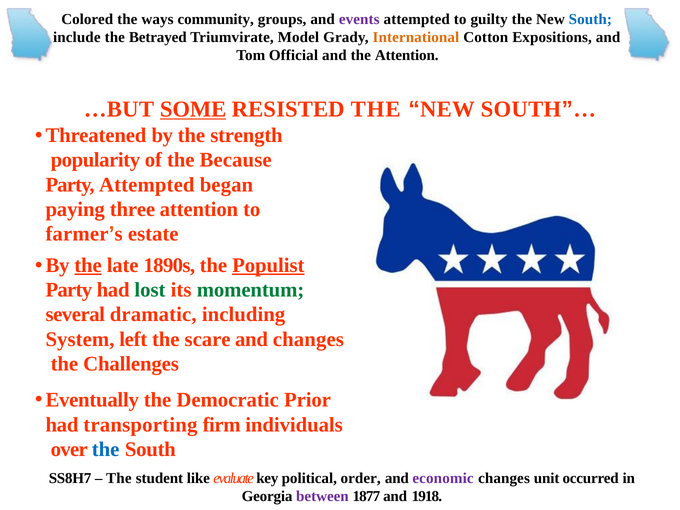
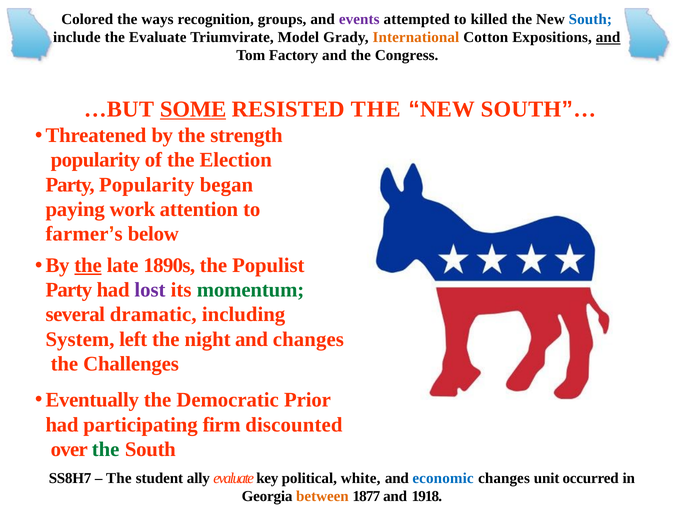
community: community -> recognition (216, 20)
guilty: guilty -> killed (489, 20)
the Betrayed: Betrayed -> Evaluate (158, 37)
and underline: none -> present (608, 37)
Official: Official -> Factory (294, 55)
the Attention: Attention -> Congress (407, 55)
Because: Because -> Election (236, 160)
Party Attempted: Attempted -> Popularity (147, 185)
three: three -> work (132, 209)
estate: estate -> below (153, 234)
Populist underline: present -> none (268, 265)
lost colour: green -> purple (150, 290)
scare: scare -> night (208, 339)
transporting: transporting -> participating (141, 425)
individuals: individuals -> discounted (294, 425)
the colour: blue -> green (106, 449)
like: like -> ally (198, 478)
order: order -> white (361, 478)
economic colour: purple -> blue (443, 478)
between colour: purple -> orange (322, 496)
